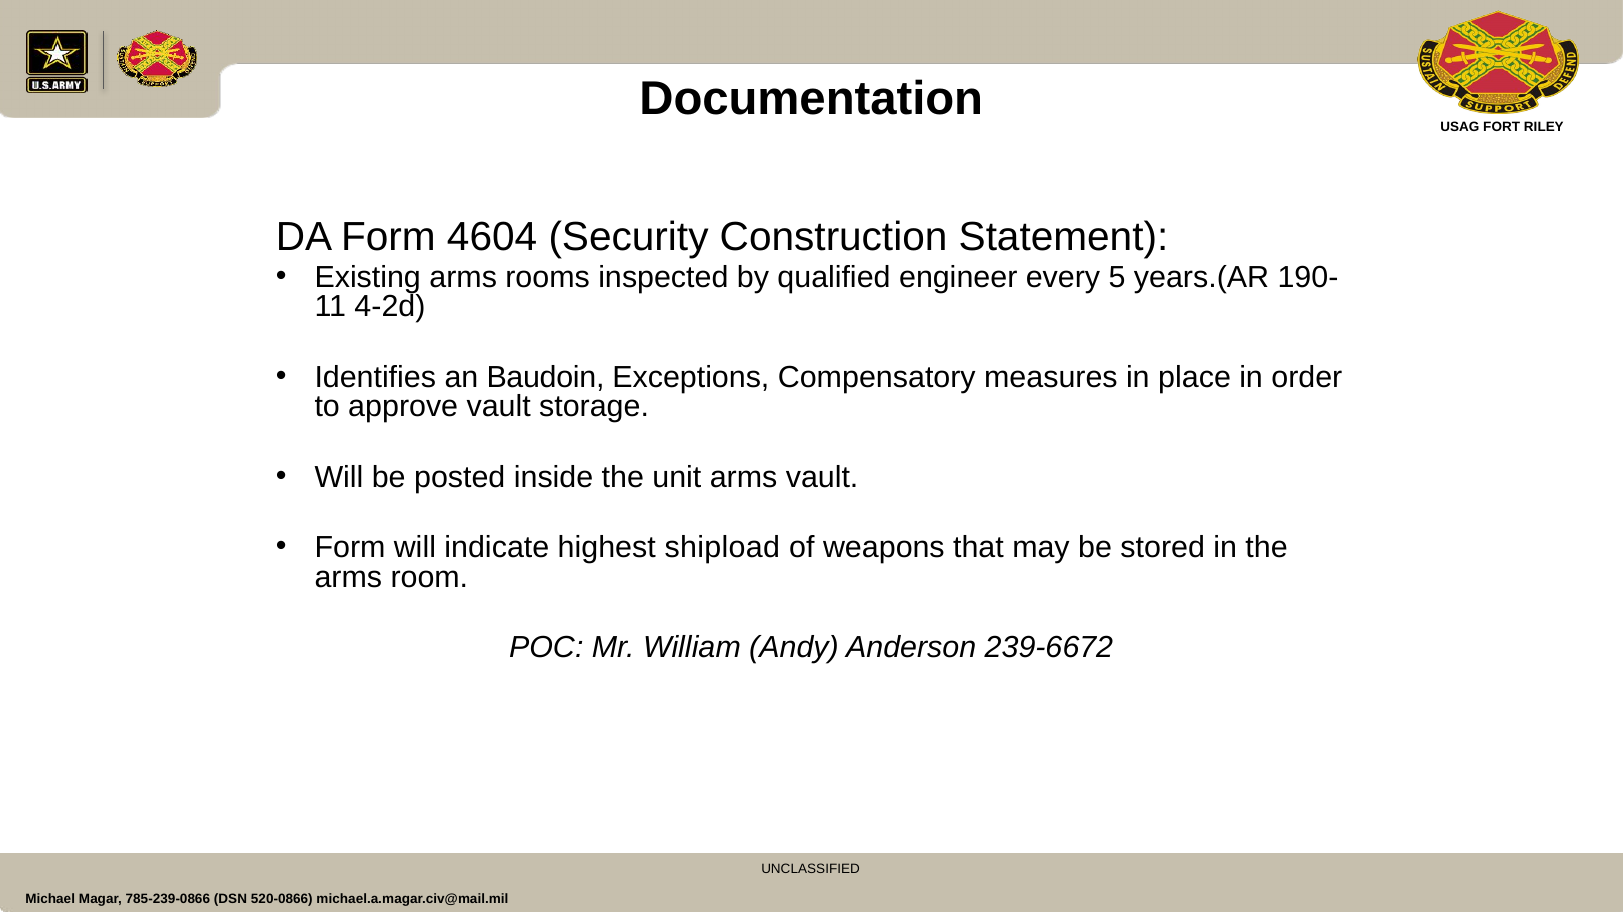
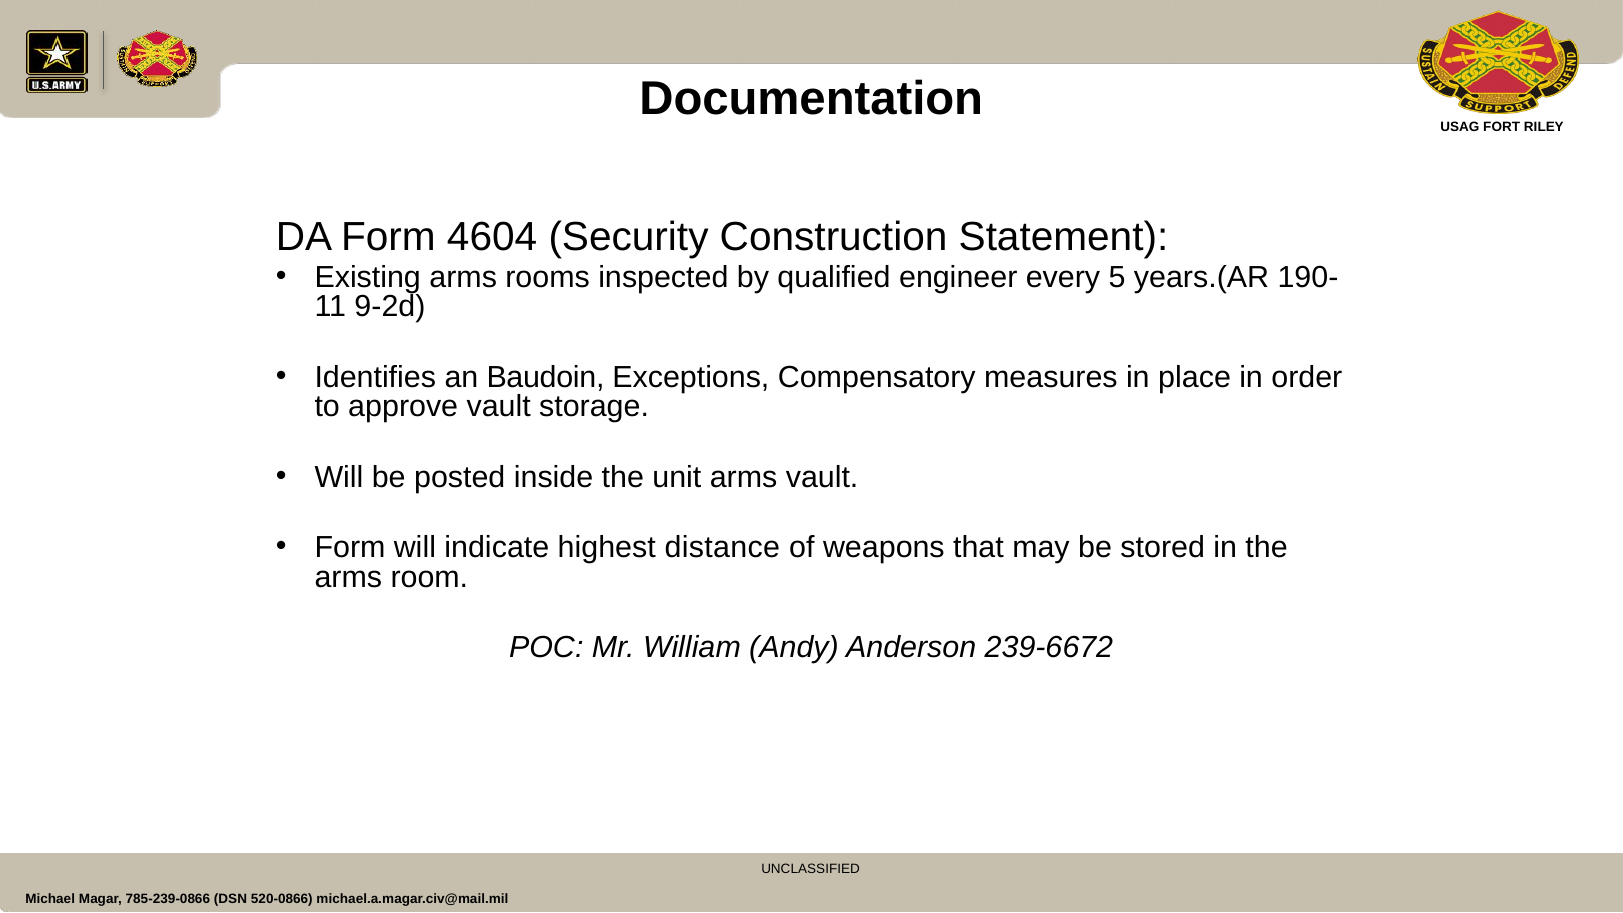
4-2d: 4-2d -> 9-2d (390, 307)
shipload: shipload -> distance (722, 548)
